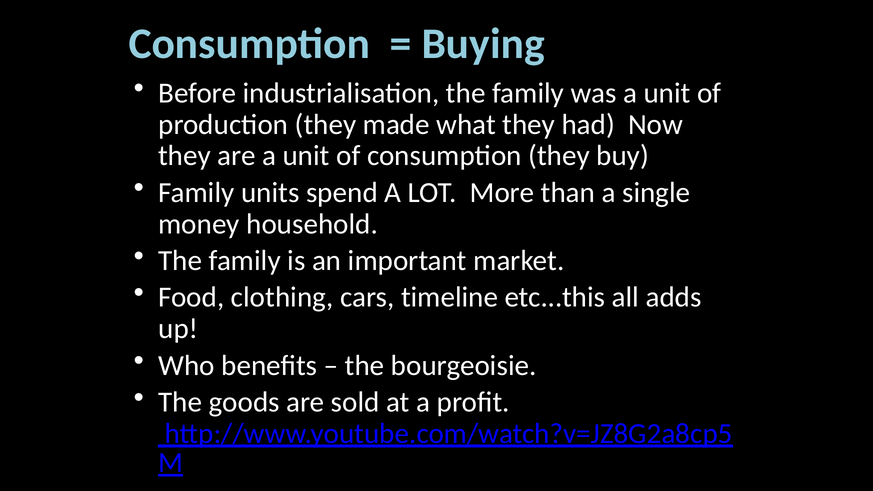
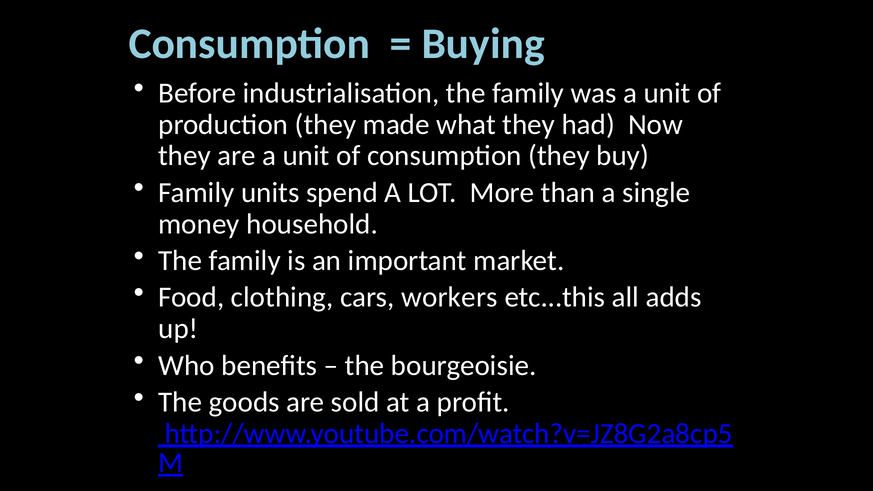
timeline: timeline -> workers (449, 297)
